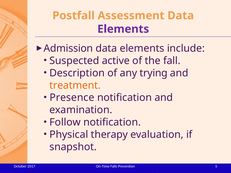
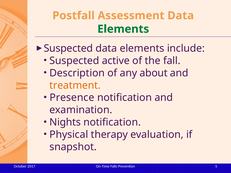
Elements colour: purple -> green (123, 29)
Admission: Admission -> Suspected (68, 48)
trying: trying -> about (154, 73)
Follow: Follow -> Nights (65, 122)
